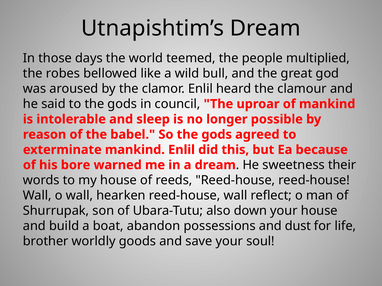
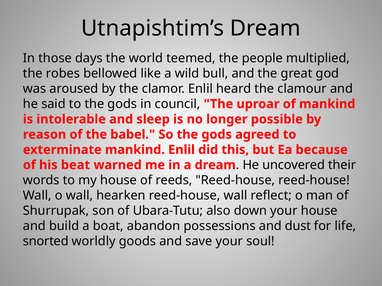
bore: bore -> beat (76, 165)
sweetness: sweetness -> uncovered (294, 165)
brother: brother -> snorted (46, 242)
